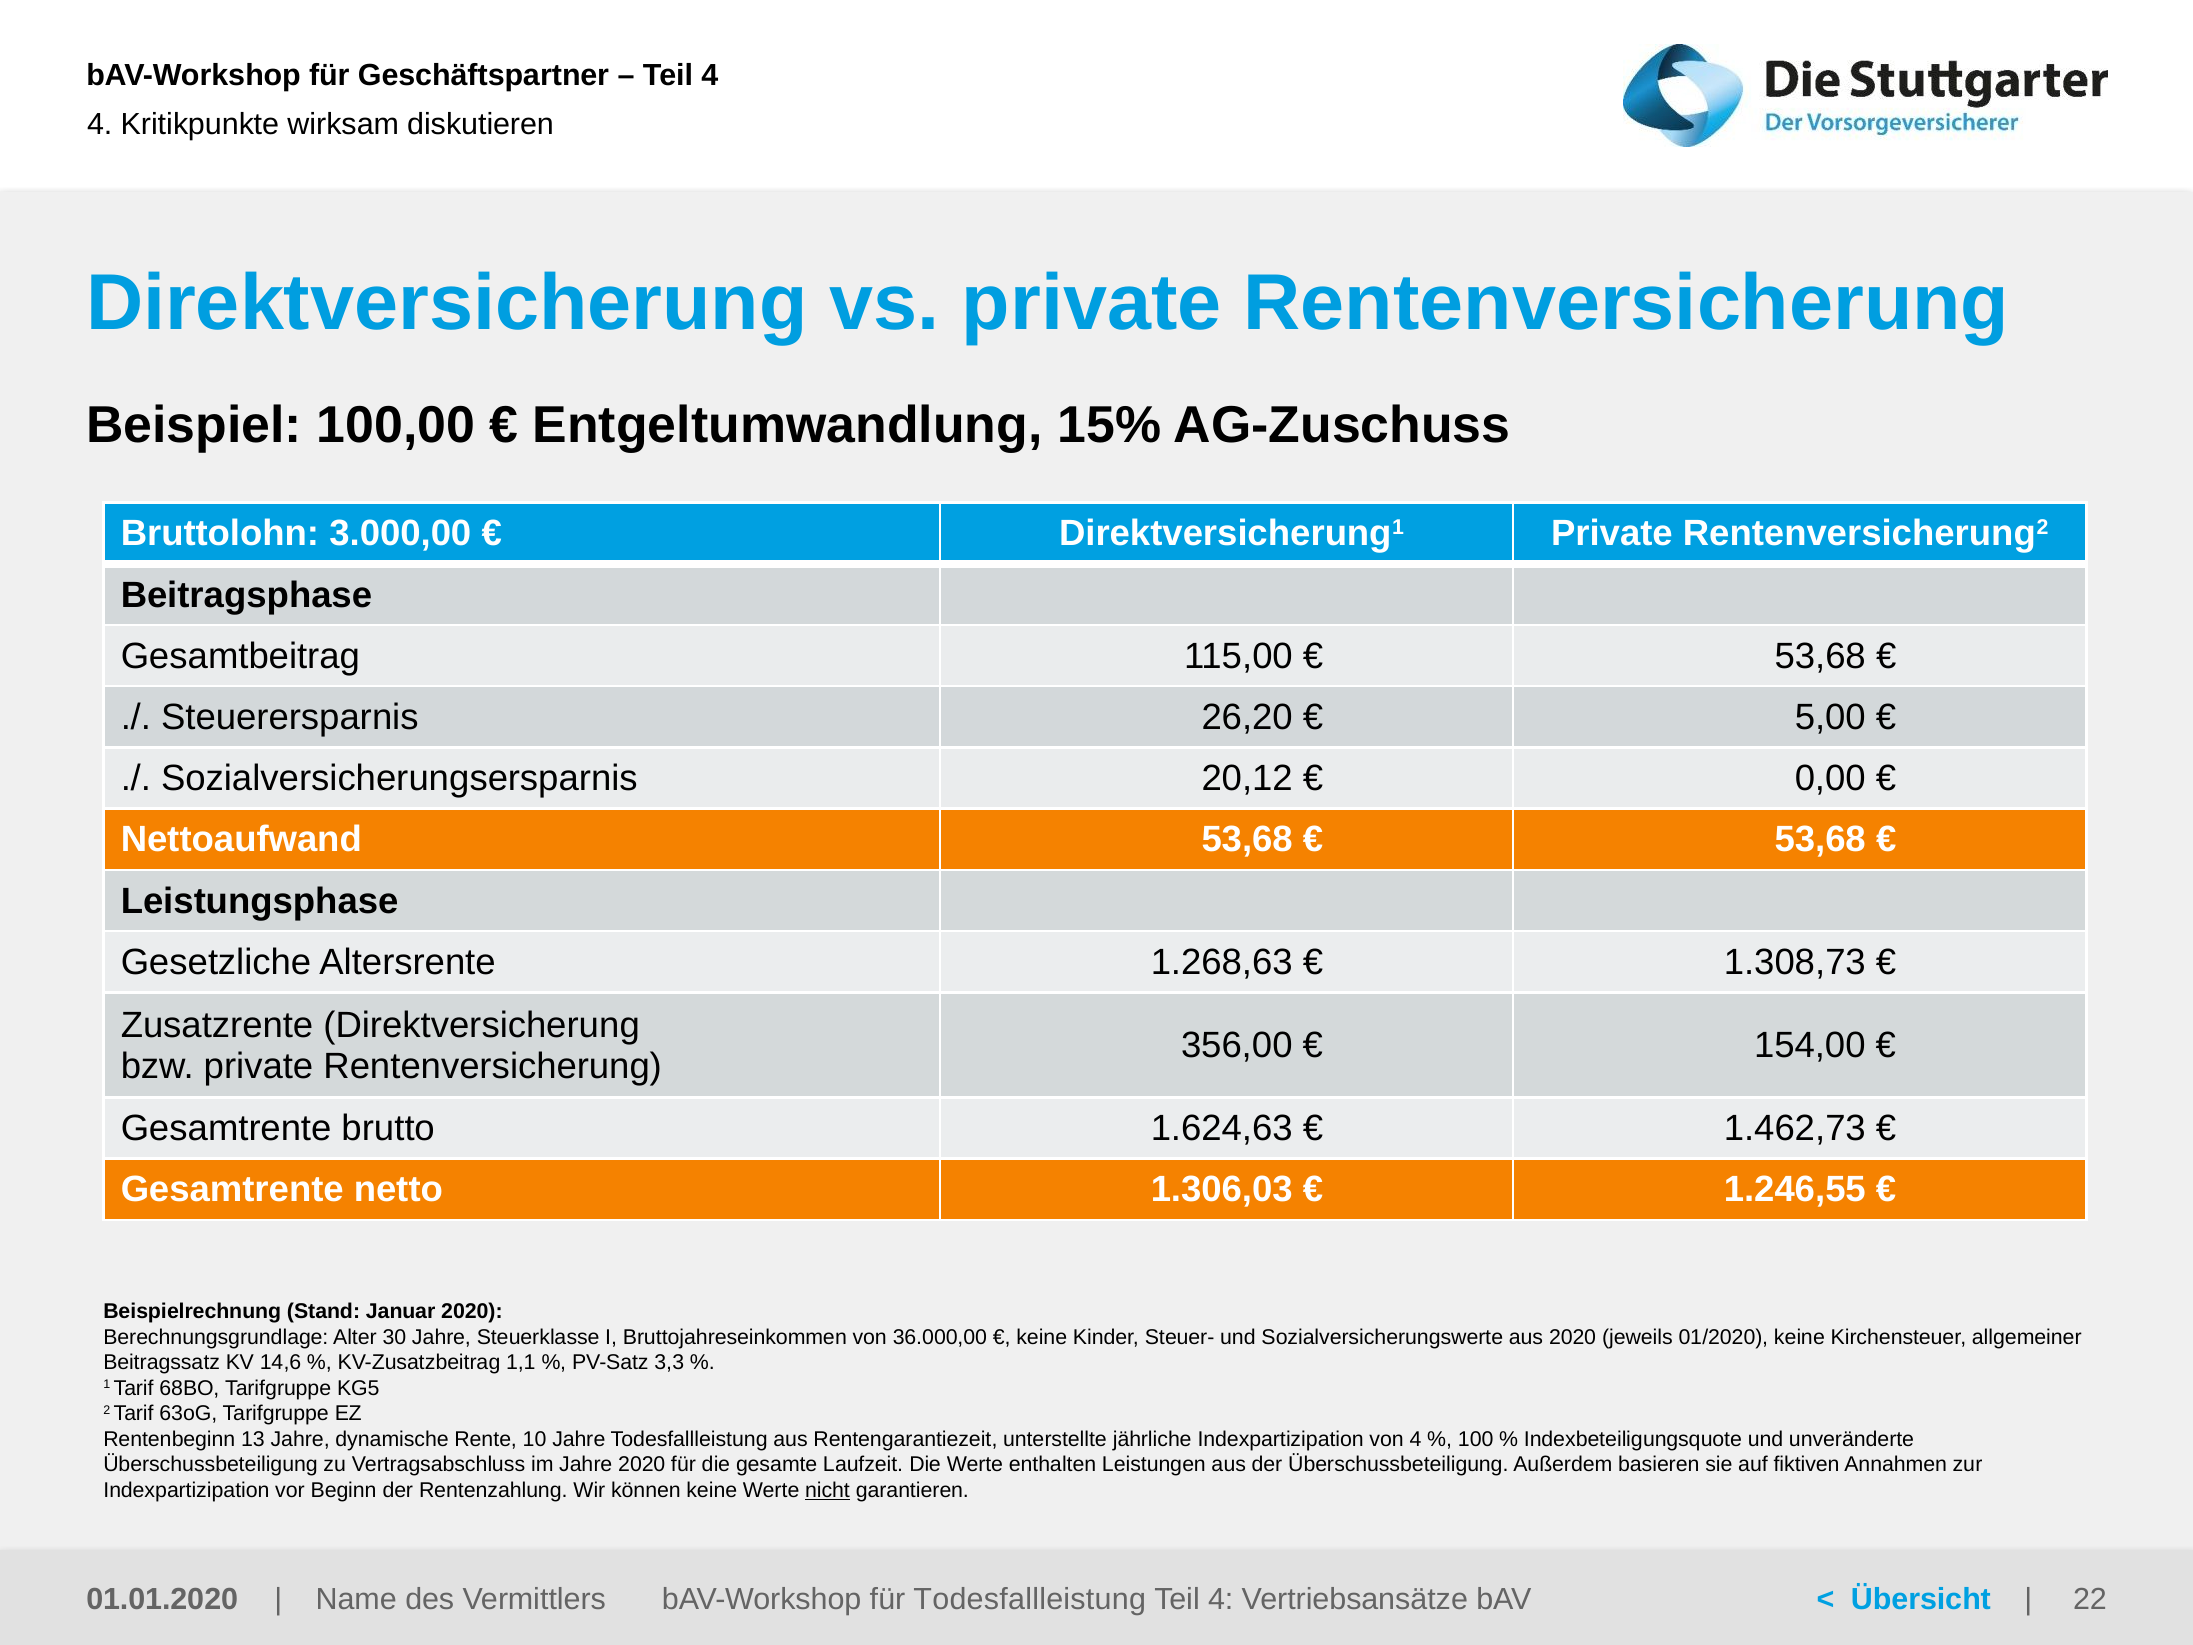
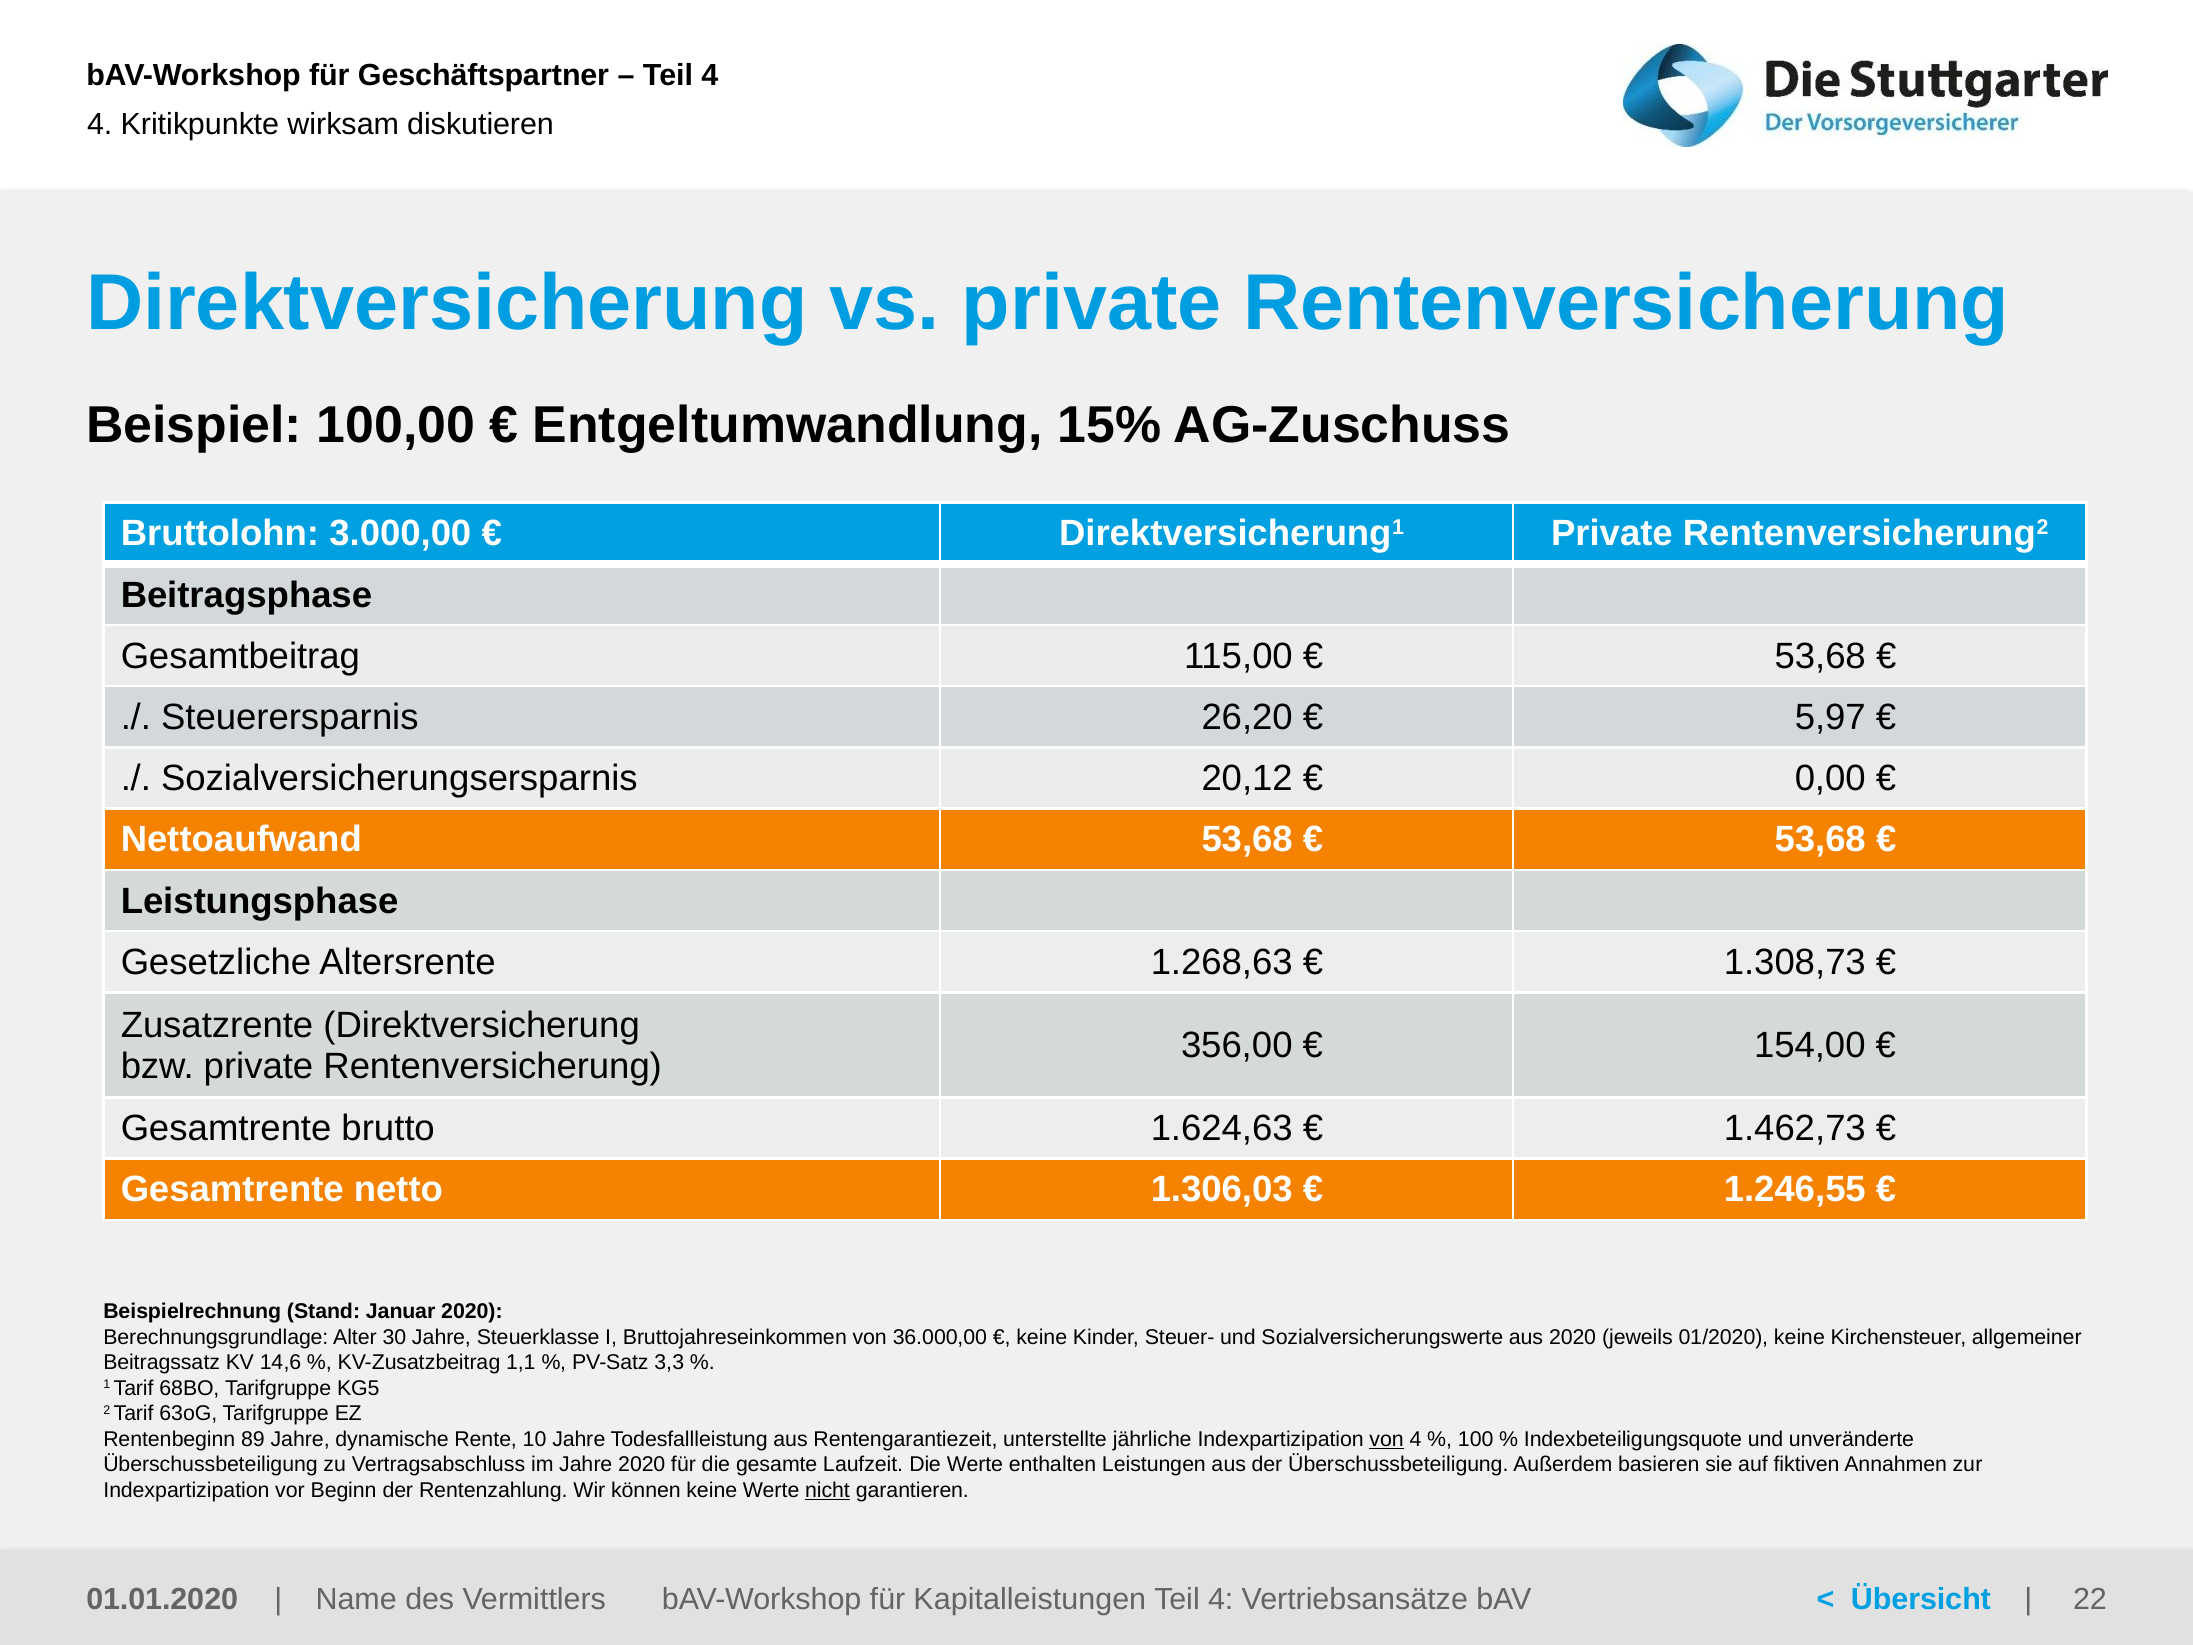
5,00: 5,00 -> 5,97 (1830, 717)
13: 13 -> 89 (253, 1439)
von underline: none -> present (1387, 1439)
für Todesfallleistung: Todesfallleistung -> Kapitalleistungen (1030, 1599)
